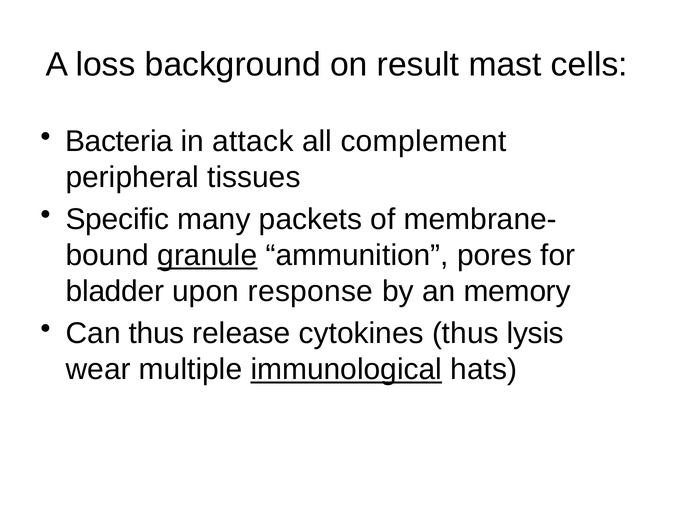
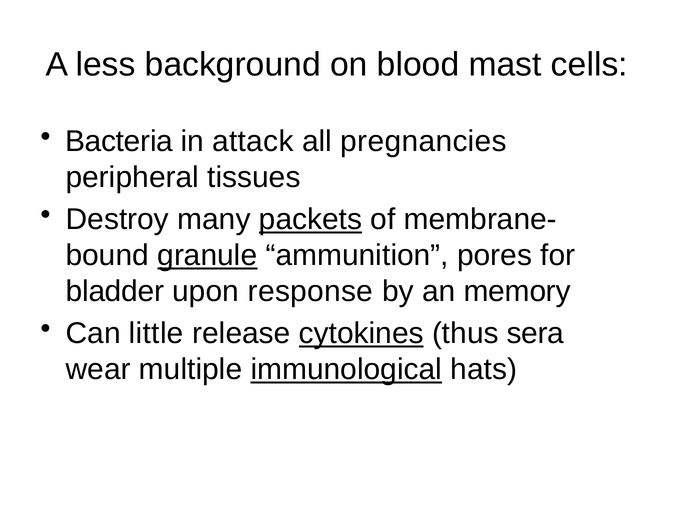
loss: loss -> less (106, 65)
result: result -> blood (418, 65)
complement: complement -> pregnancies (424, 141)
Specific: Specific -> Destroy (117, 219)
packets underline: none -> present (311, 219)
Can thus: thus -> little (156, 333)
cytokines underline: none -> present (361, 333)
lysis: lysis -> sera (535, 333)
